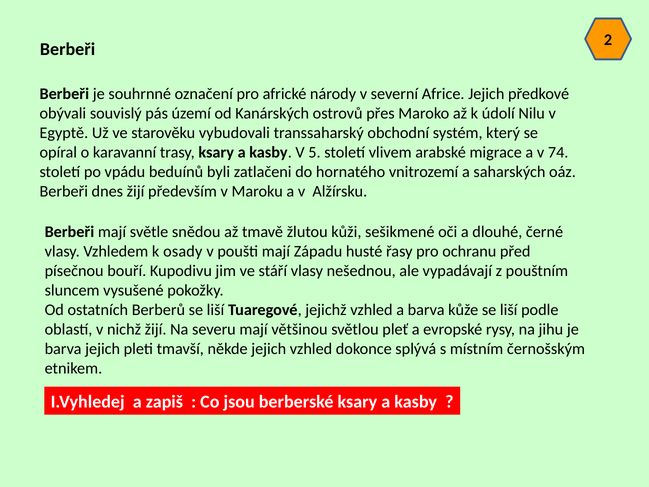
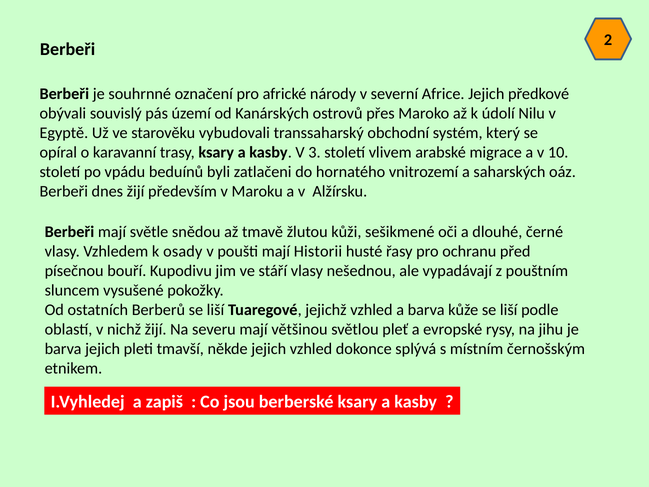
5: 5 -> 3 (314, 152)
74: 74 -> 10 (558, 152)
Západu: Západu -> Historii (318, 251)
